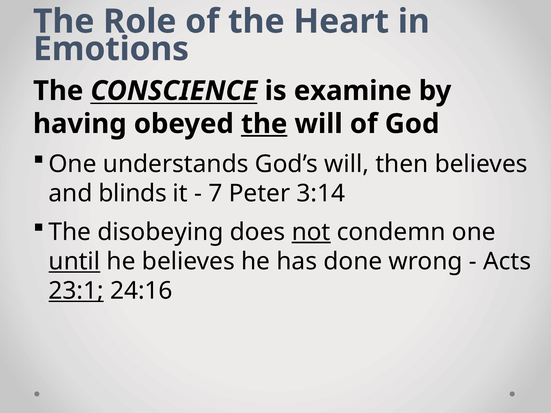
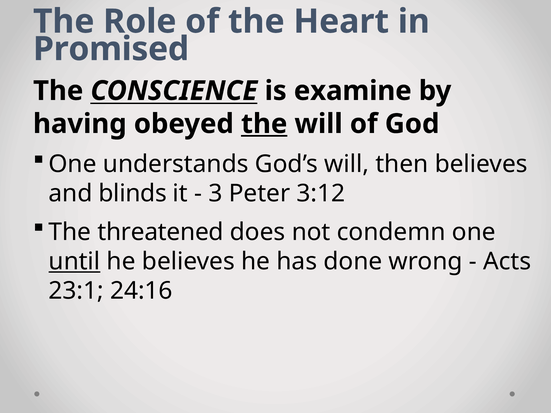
Emotions: Emotions -> Promised (111, 49)
7: 7 -> 3 (215, 194)
3:14: 3:14 -> 3:12 (321, 194)
disobeying: disobeying -> threatened (161, 232)
not underline: present -> none (311, 232)
23:1 underline: present -> none (76, 291)
